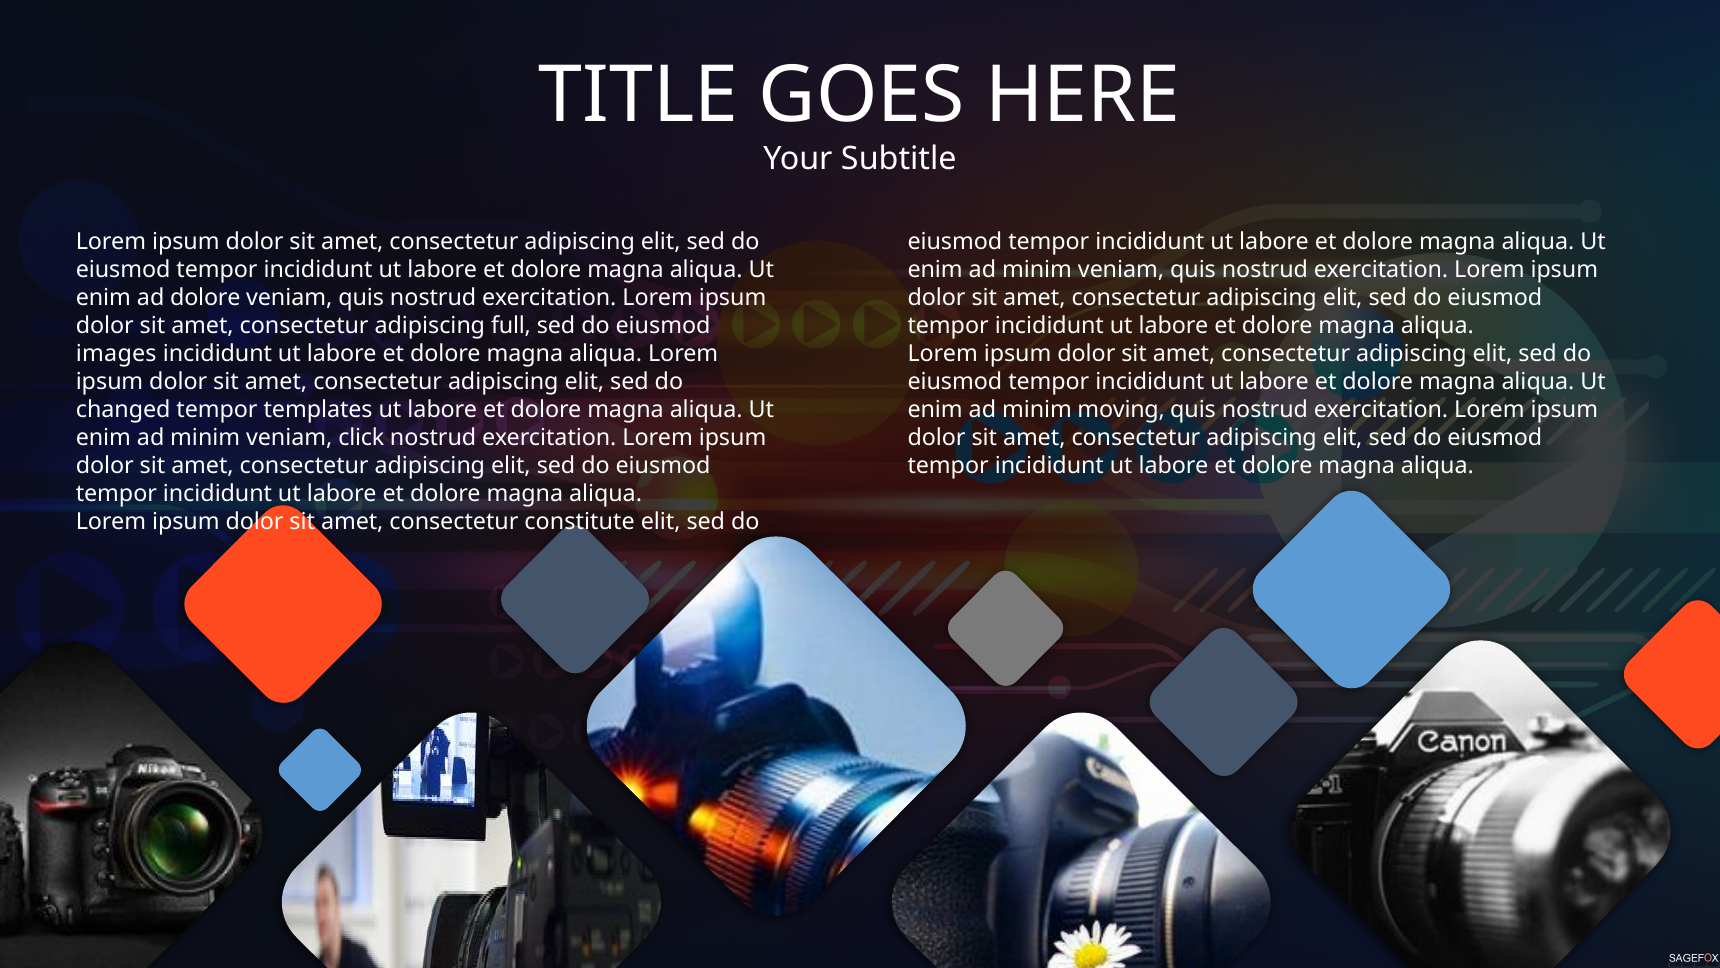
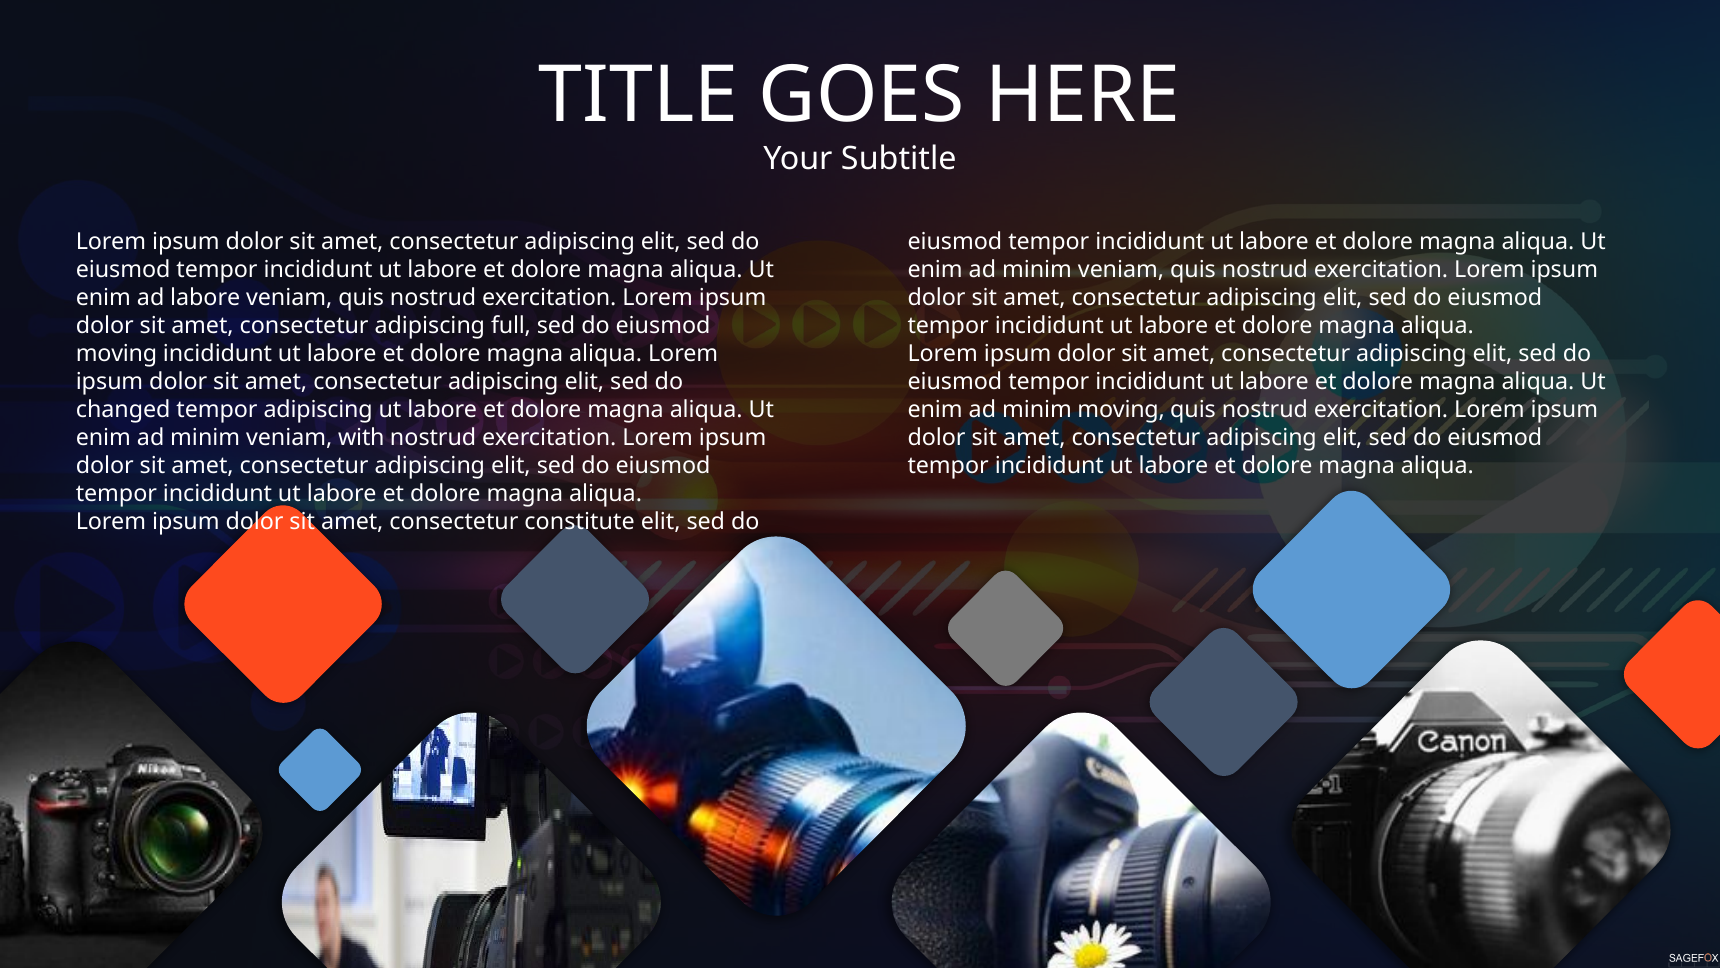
ad dolore: dolore -> labore (205, 298)
images: images -> moving (117, 354)
tempor templates: templates -> adipiscing (318, 410)
click: click -> with (361, 438)
